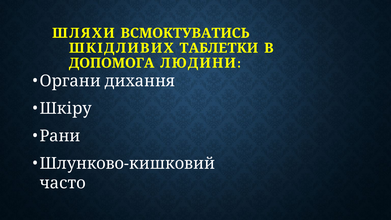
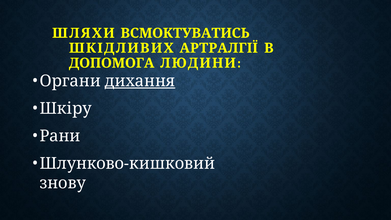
ТАБЛЕТКИ: ТАБЛЕТКИ -> АРТРАЛГІЇ (219, 48)
дихання underline: none -> present (140, 81)
часто: часто -> знову (63, 183)
